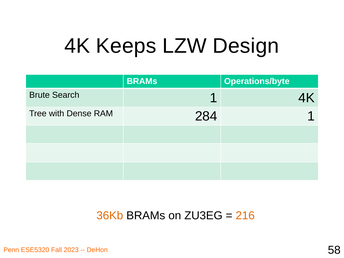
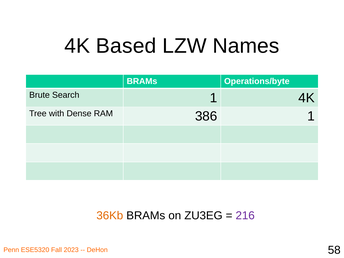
Keeps: Keeps -> Based (126, 46)
Design: Design -> Names (246, 46)
284: 284 -> 386 (206, 116)
216 colour: orange -> purple (245, 215)
